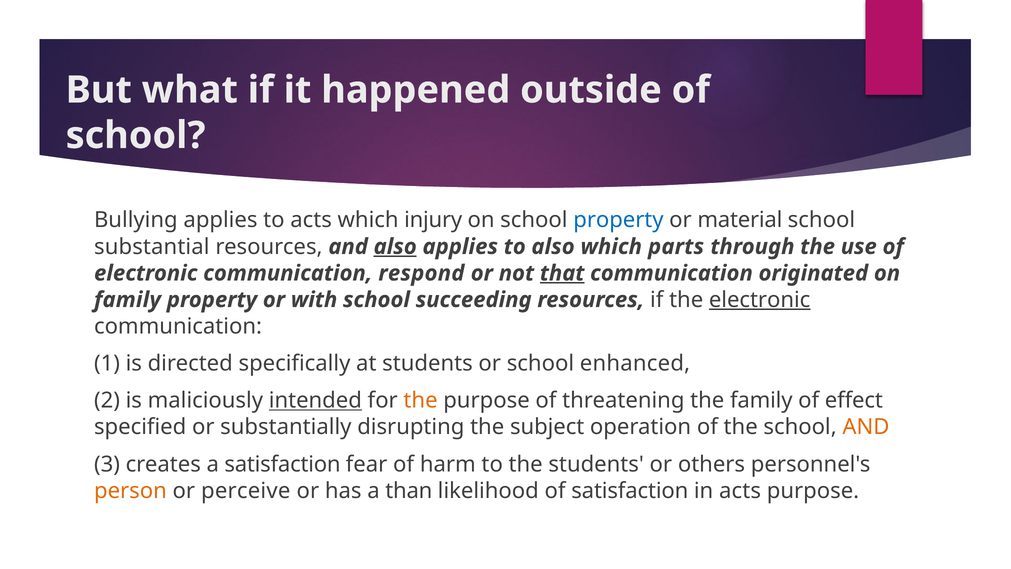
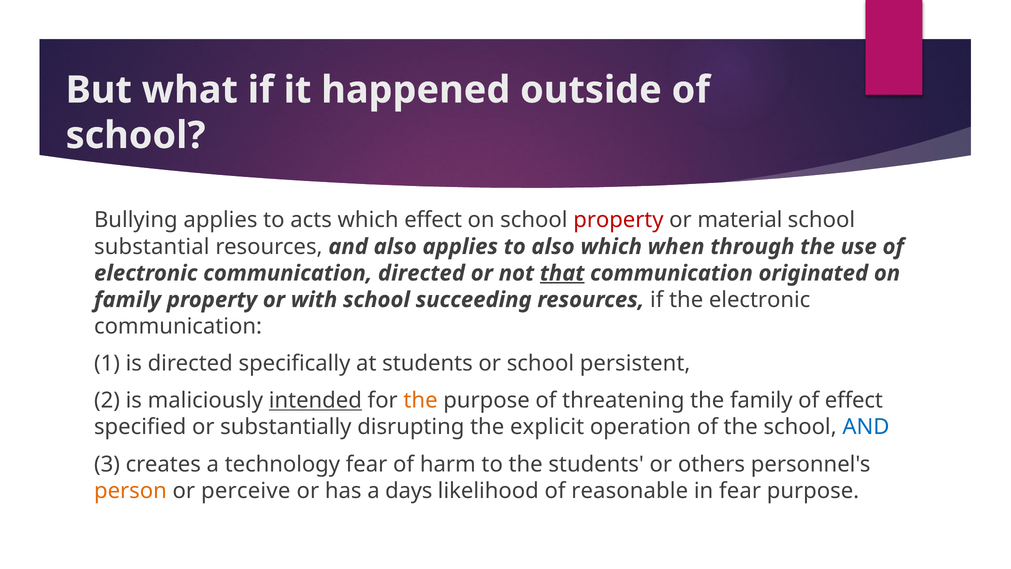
which injury: injury -> effect (433, 220)
property colour: blue -> red (618, 220)
also underline: present -> none (395, 247)
parts: parts -> when (676, 247)
communication respond: respond -> directed (421, 273)
electronic underline: present -> none (760, 300)
enhanced: enhanced -> persistent (635, 363)
subject: subject -> explicit (547, 427)
AND colour: orange -> blue (866, 427)
a satisfaction: satisfaction -> technology (282, 464)
than: than -> days (409, 490)
of satisfaction: satisfaction -> reasonable (630, 490)
in acts: acts -> fear (740, 490)
